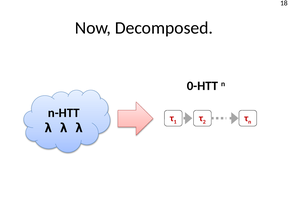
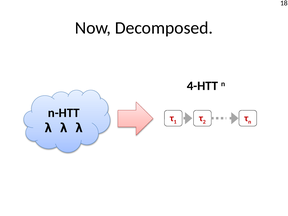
0-HTT: 0-HTT -> 4-HTT (202, 86)
